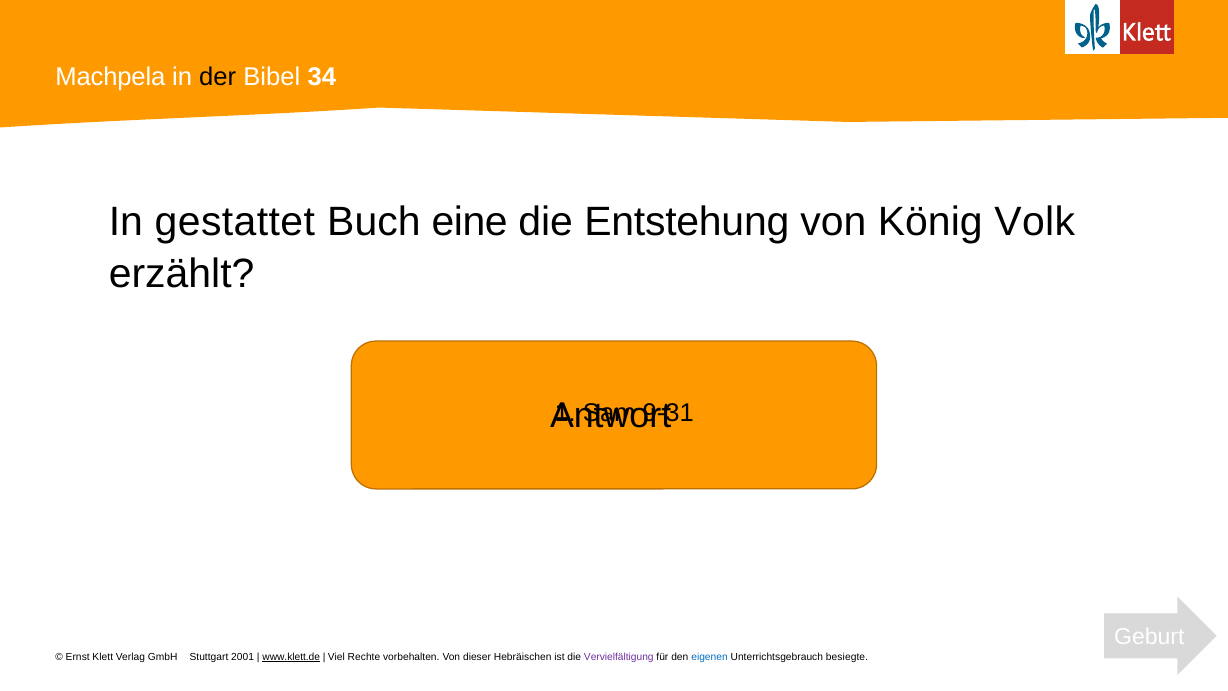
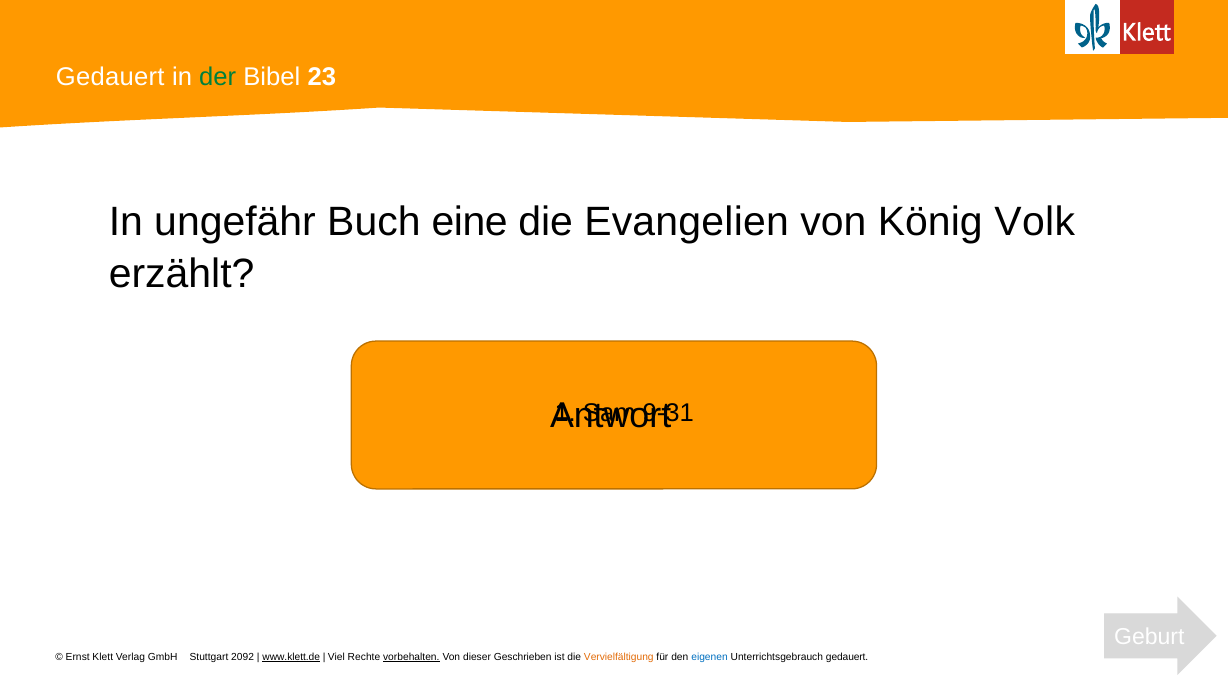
Machpela: Machpela -> Gedauert (110, 77)
der colour: black -> green (218, 77)
34: 34 -> 23 (322, 77)
gestattet: gestattet -> ungefähr (235, 222)
Entstehung: Entstehung -> Evangelien (687, 222)
2001: 2001 -> 2092 (243, 657)
vorbehalten underline: none -> present (411, 657)
Hebräischen: Hebräischen -> Geschrieben (523, 657)
Vervielfältigung colour: purple -> orange (619, 657)
Unterrichtsgebrauch besiegte: besiegte -> gedauert (847, 657)
